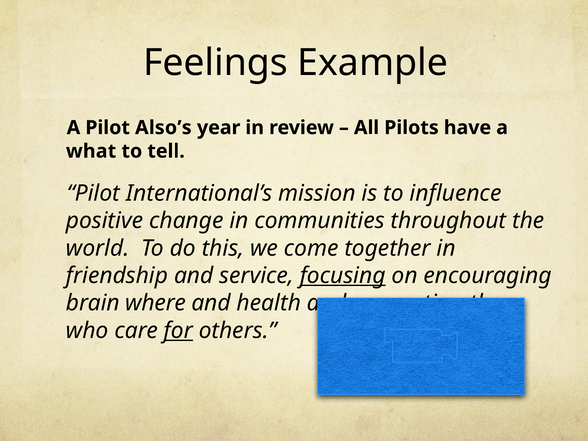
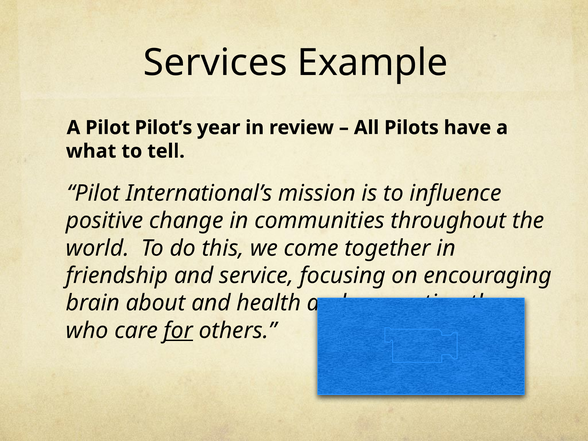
Feelings: Feelings -> Services (215, 63)
Also’s: Also’s -> Pilot’s (164, 128)
focusing underline: present -> none (343, 276)
where: where -> about (156, 303)
